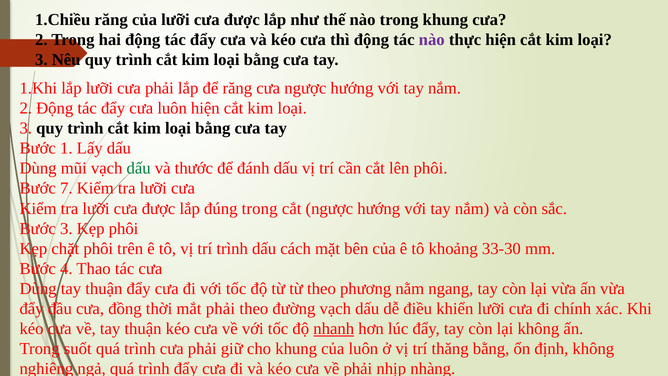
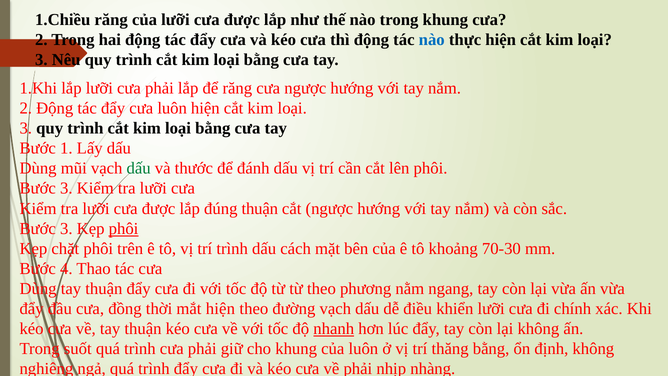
nào colour: purple -> blue (432, 40)
7: 7 -> 3 (66, 188)
đúng trong: trong -> thuận (260, 208)
phôi underline: none -> present (124, 228)
33-30: 33-30 -> 70-30 (501, 248)
mắt phải: phải -> hiện (220, 309)
